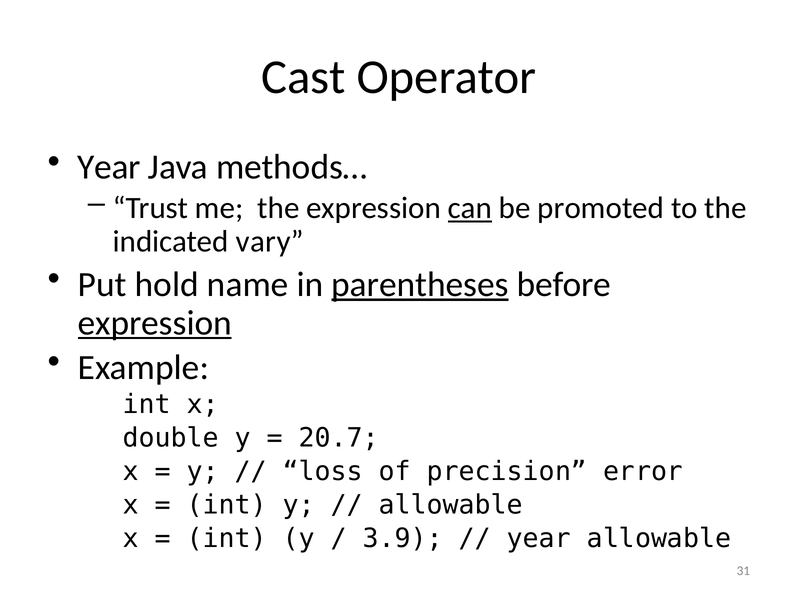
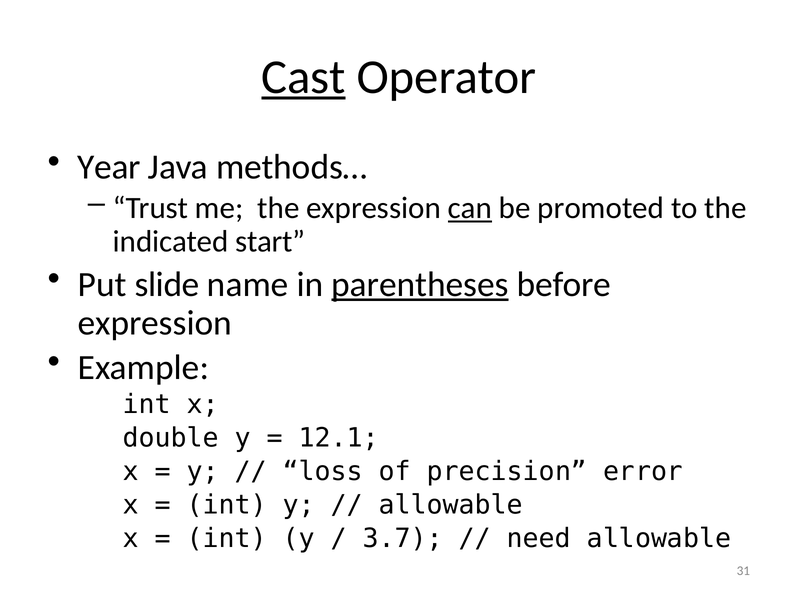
Cast underline: none -> present (304, 77)
vary: vary -> start (270, 242)
hold: hold -> slide (167, 285)
expression underline: present -> none (155, 323)
20.7: 20.7 -> 12.1 (339, 438)
3.9: 3.9 -> 3.7 (403, 539)
year: year -> need (539, 539)
